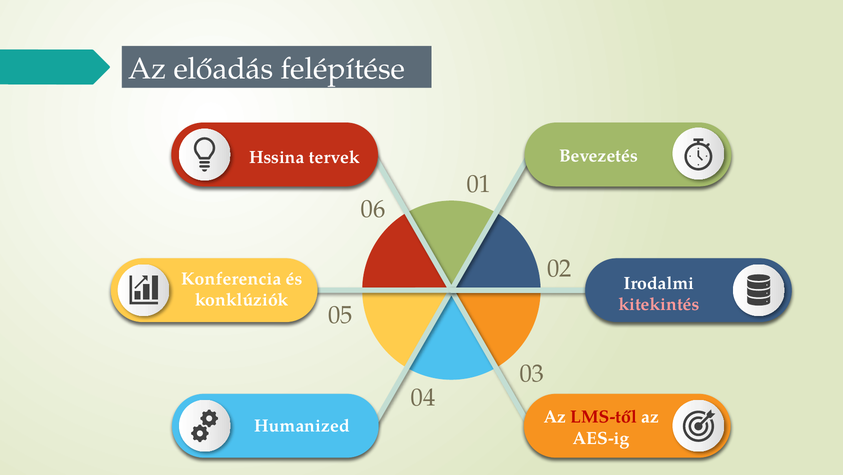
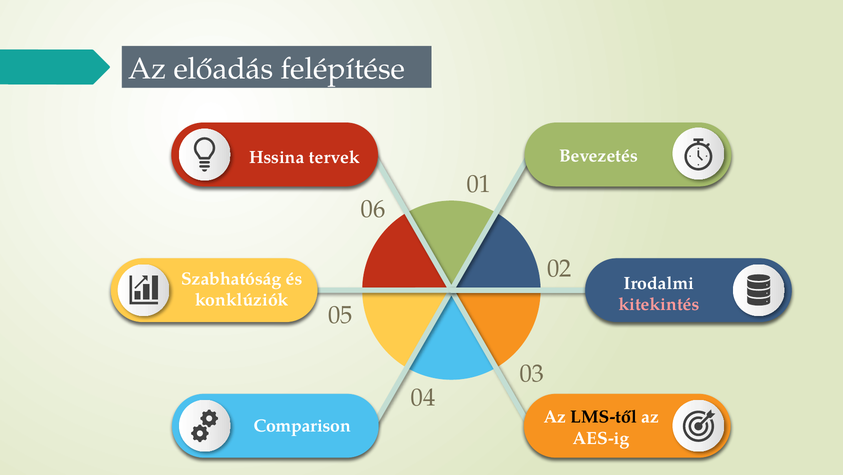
Konferencia: Konferencia -> Szabhatóság (231, 278)
LMS-től colour: red -> black (604, 417)
Humanized: Humanized -> Comparison (302, 425)
